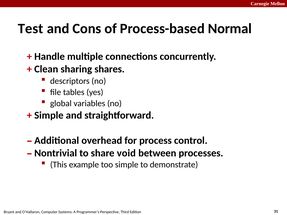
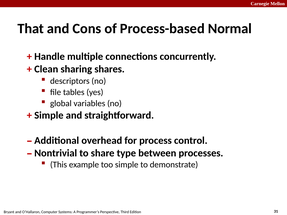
Test: Test -> That (31, 29)
void: void -> type (126, 153)
